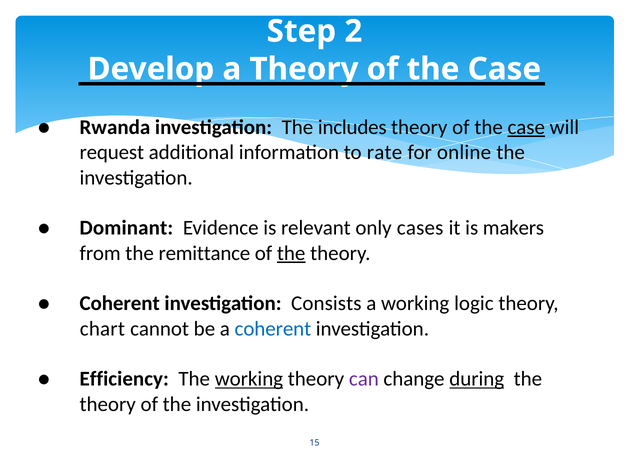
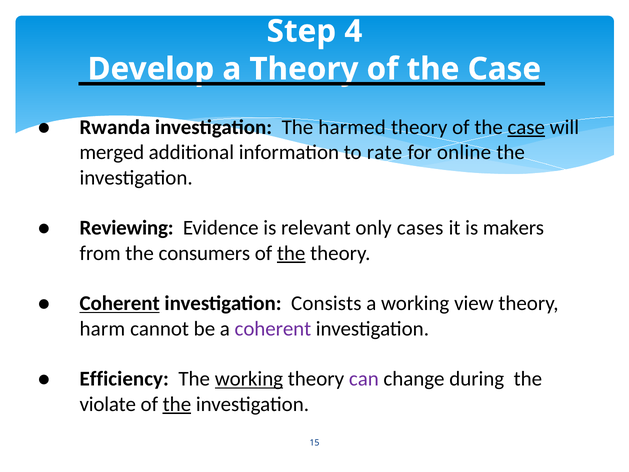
2: 2 -> 4 (353, 31)
includes: includes -> harmed (352, 127)
request: request -> merged (112, 152)
Dominant: Dominant -> Reviewing (127, 228)
remittance: remittance -> consumers (204, 253)
Coherent underline: none -> present (120, 303)
logic: logic -> view (474, 303)
chart: chart -> harm (102, 328)
coherent colour: blue -> purple (273, 328)
during underline: present -> none (477, 379)
theory: theory -> violate (108, 404)
the underline: none -> present (177, 404)
